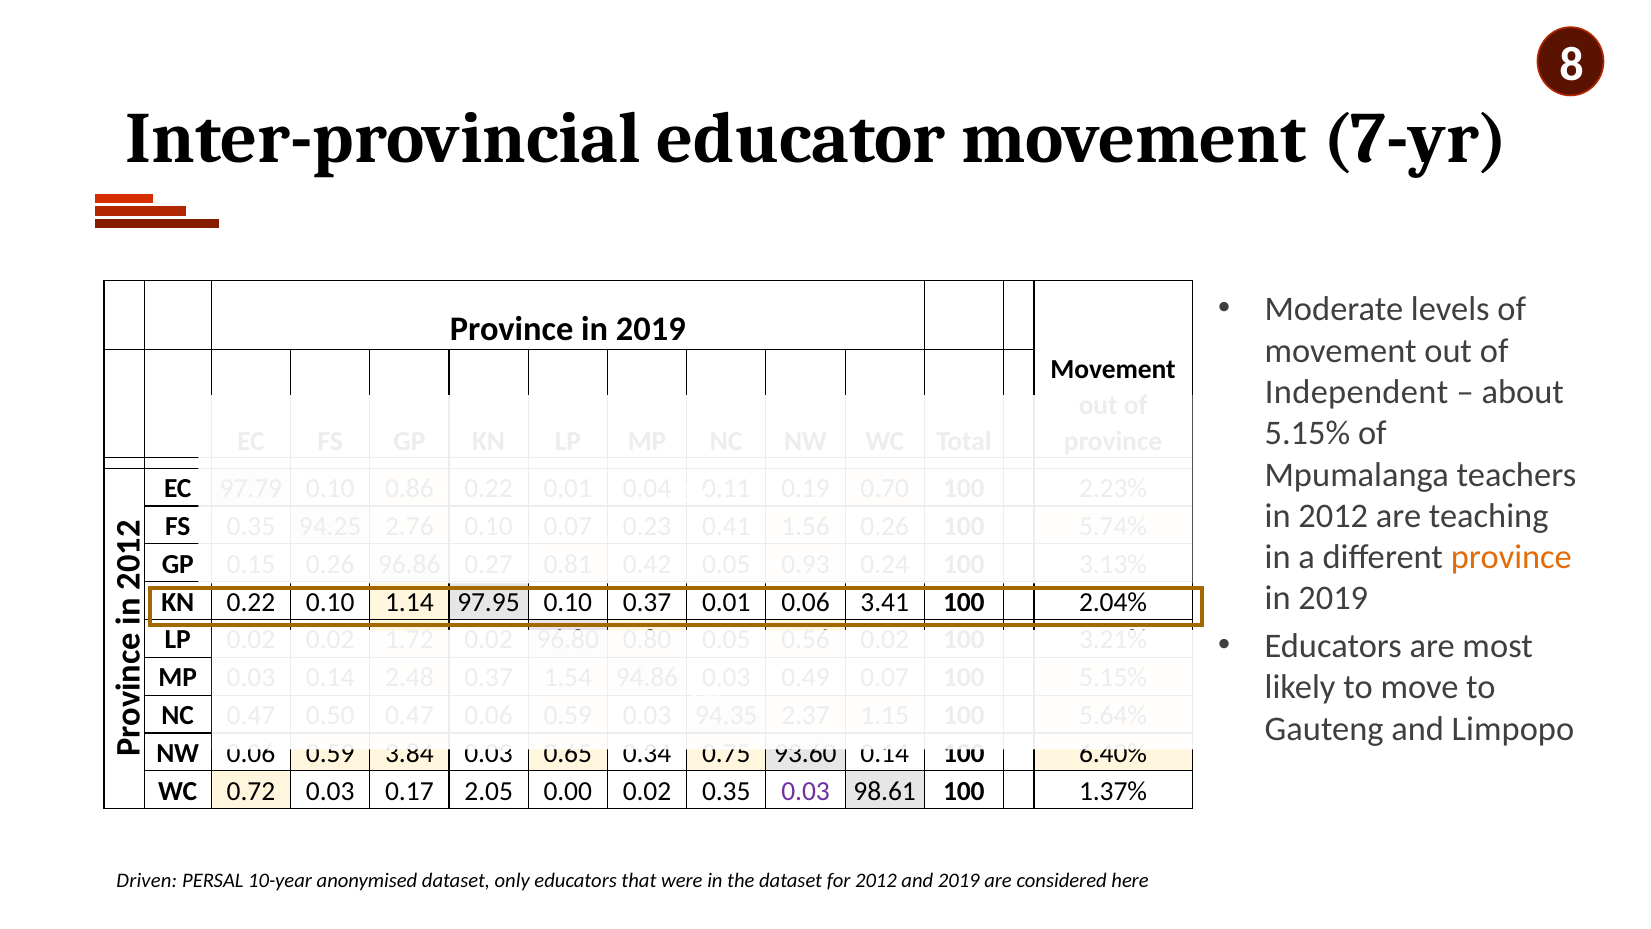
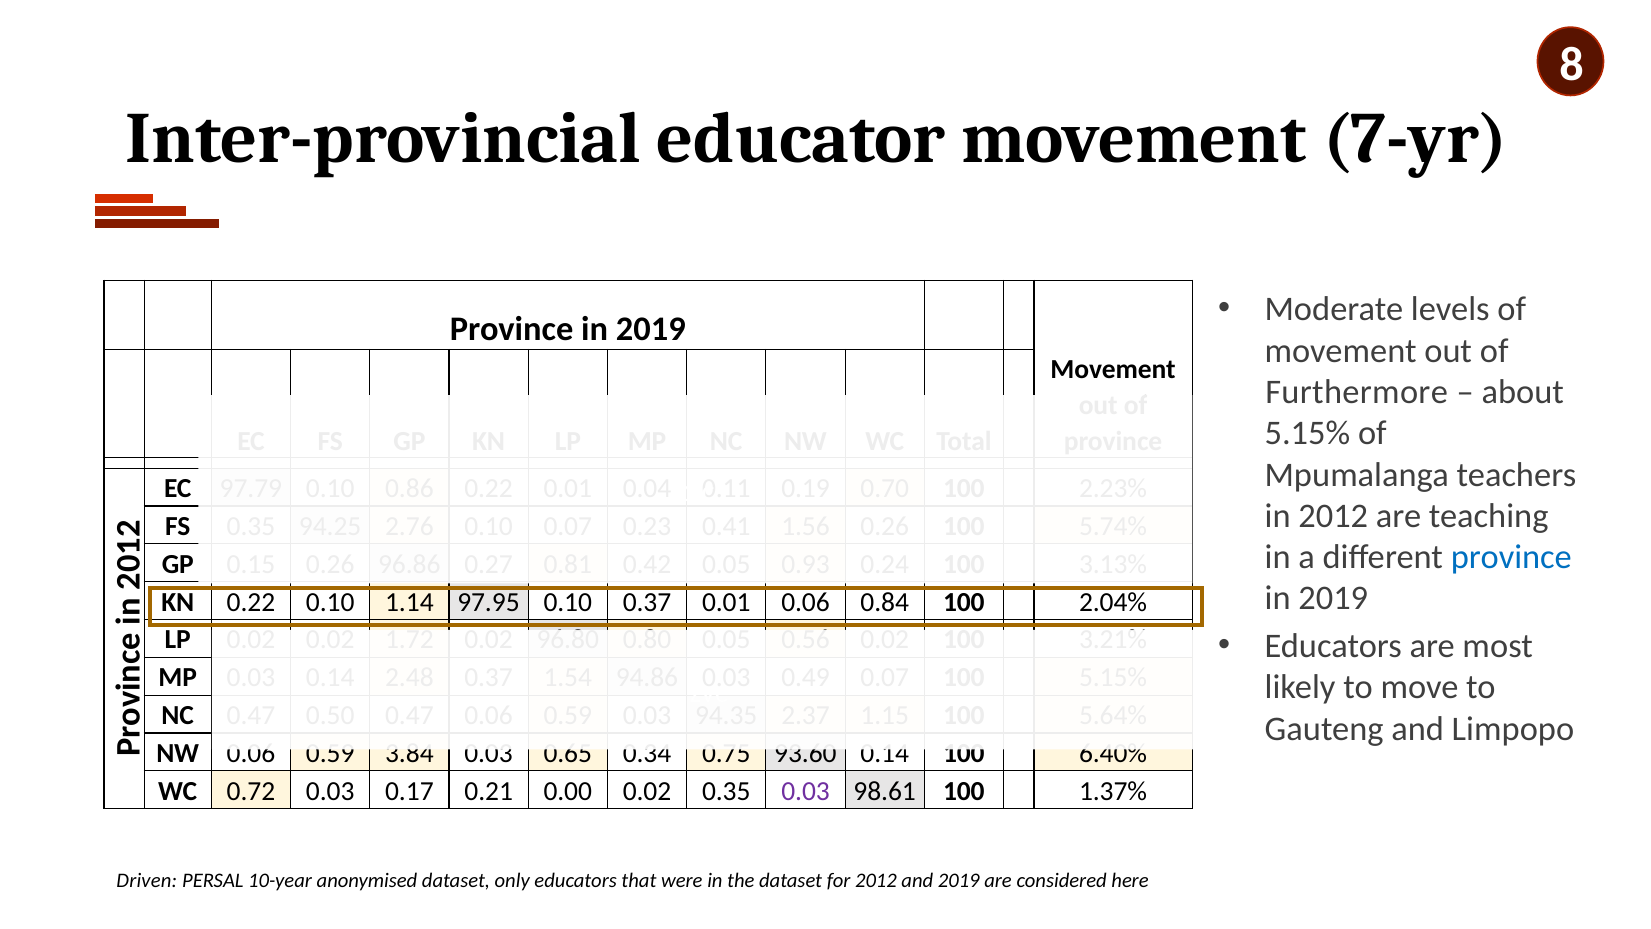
Independent: Independent -> Furthermore (1357, 392)
province colour: orange -> blue (1511, 557)
3.41: 3.41 -> 0.84 (885, 602)
2.05: 2.05 -> 0.21 (489, 791)
